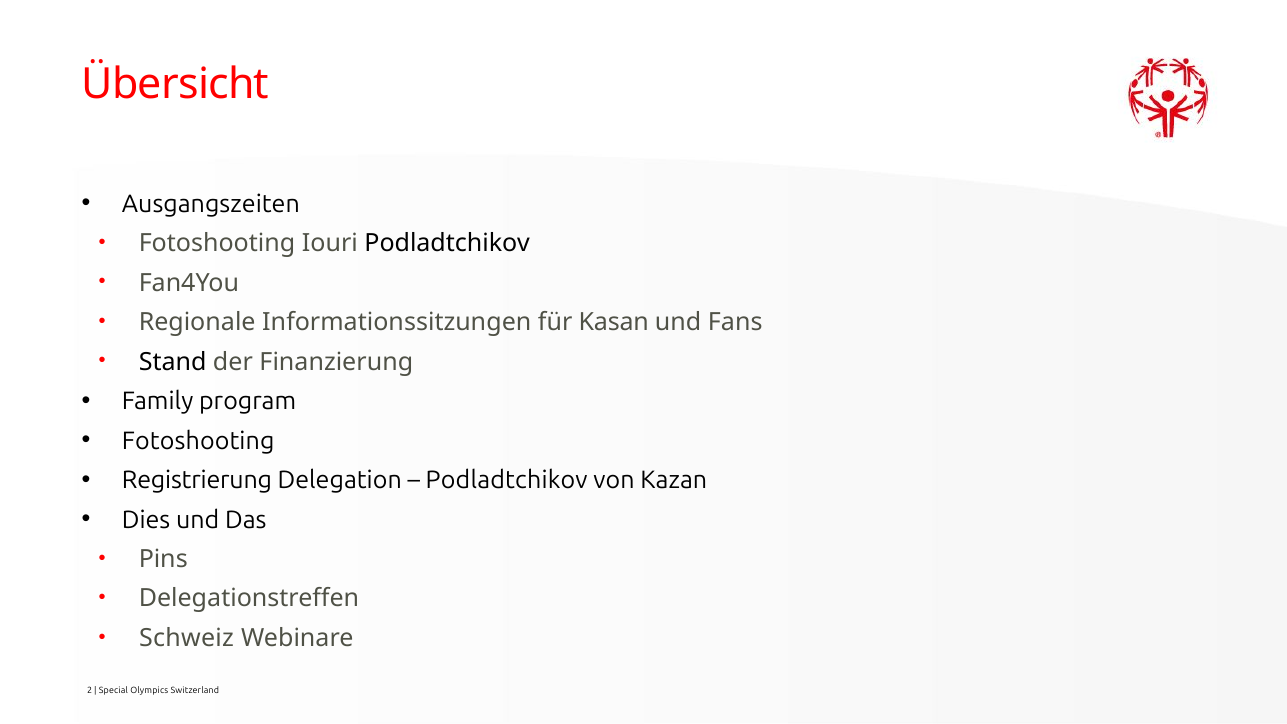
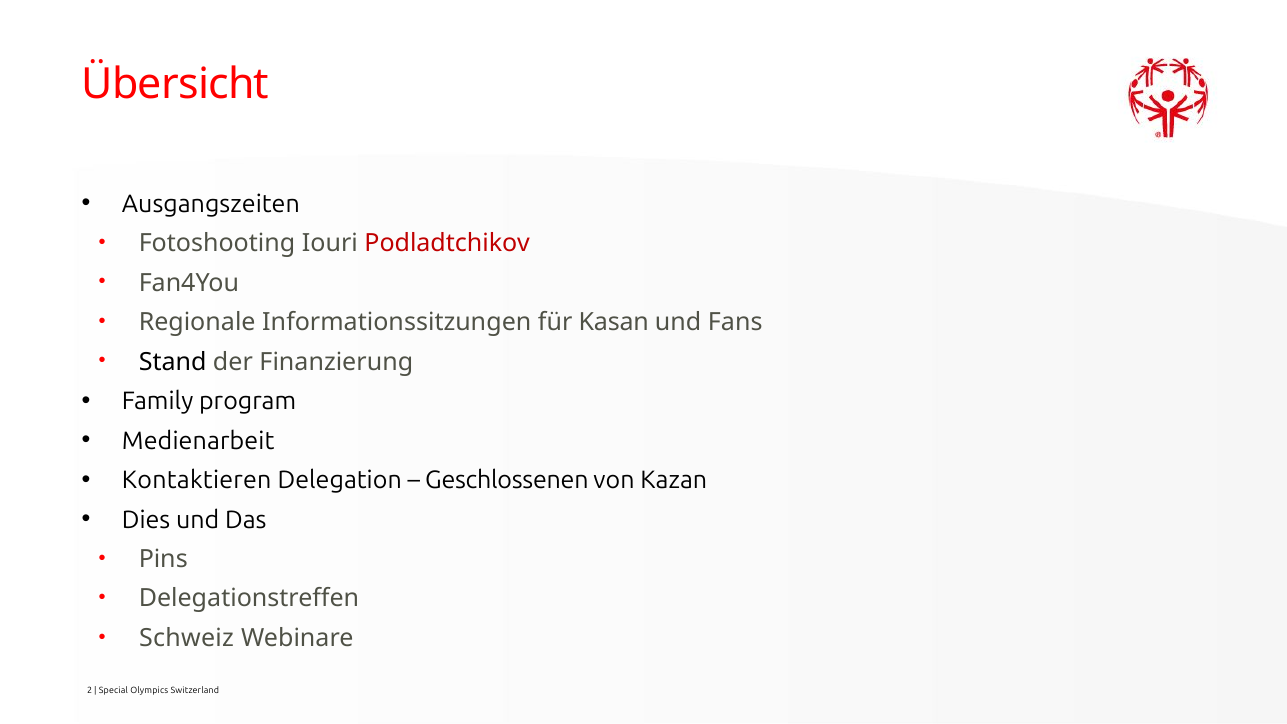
Podladtchikov colour: black -> red (447, 243)
Fotoshooting: Fotoshooting -> Medienarbeit (198, 441)
Registrierung: Registrierung -> Kontaktieren (197, 480)
Podladtchikov: Podladtchikov -> Geschlossenen (507, 480)
